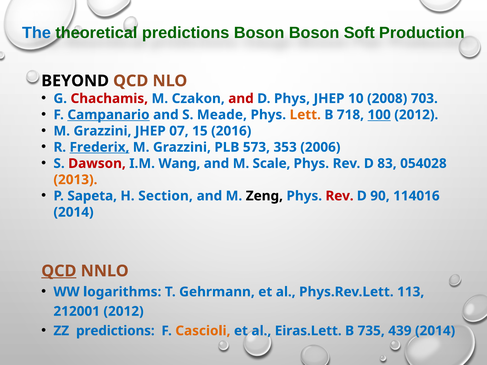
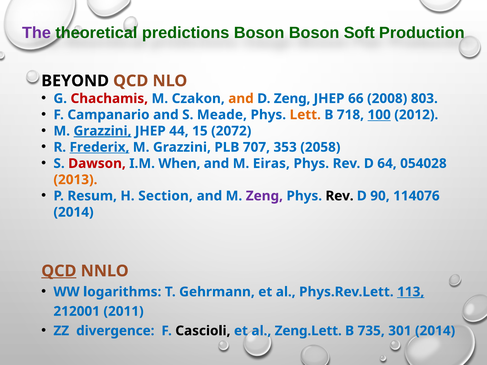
The colour: blue -> purple (36, 33)
and colour: red -> orange (241, 99)
D Phys: Phys -> Zeng (292, 99)
10: 10 -> 66 (356, 99)
703: 703 -> 803 (424, 99)
Campanario underline: present -> none (108, 115)
Grazzini underline: none -> present (102, 131)
07: 07 -> 44 (179, 131)
2016: 2016 -> 2072 (231, 131)
573: 573 -> 707 (256, 147)
2006: 2006 -> 2058 (320, 147)
Wang: Wang -> When (179, 164)
Scale: Scale -> Eiras (271, 164)
83: 83 -> 64 (387, 164)
Sapeta: Sapeta -> Resum (92, 196)
Zeng colour: black -> purple (264, 196)
Rev colour: red -> black (340, 196)
114016: 114016 -> 114076 (416, 196)
113 underline: none -> present (411, 292)
212001 2012: 2012 -> 2011 (124, 312)
ZZ predictions: predictions -> divergence (115, 331)
Cascioli colour: orange -> black (203, 331)
Eiras.Lett: Eiras.Lett -> Zeng.Lett (308, 331)
439: 439 -> 301 (400, 331)
